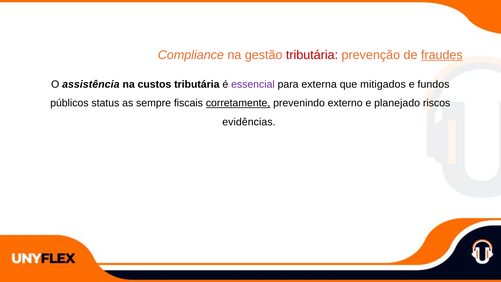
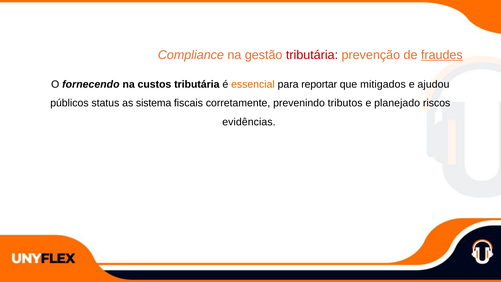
assistência: assistência -> fornecendo (91, 84)
essencial colour: purple -> orange (253, 84)
externa: externa -> reportar (319, 84)
fundos: fundos -> ajudou (433, 84)
sempre: sempre -> sistema (154, 103)
corretamente underline: present -> none (238, 103)
externo: externo -> tributos (345, 103)
